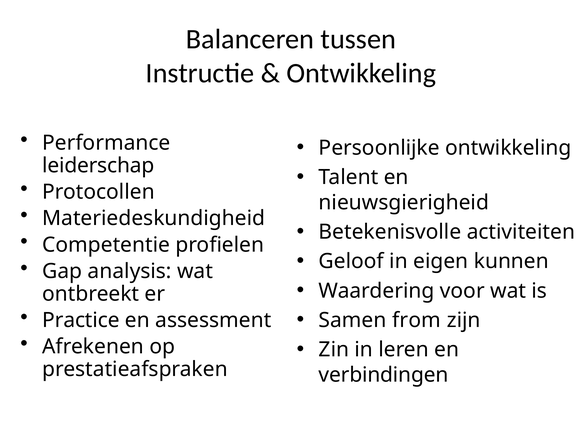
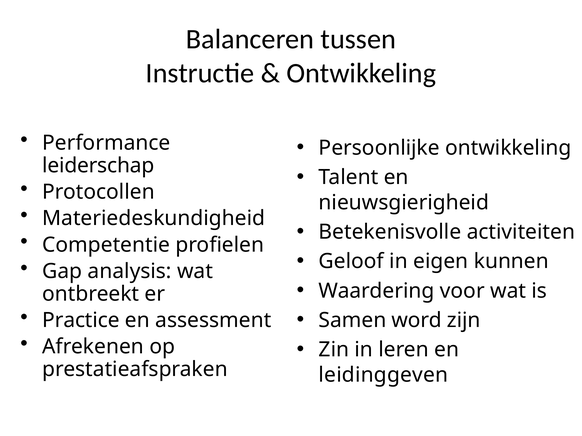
from: from -> word (417, 321)
verbindingen: verbindingen -> leidinggeven (383, 375)
